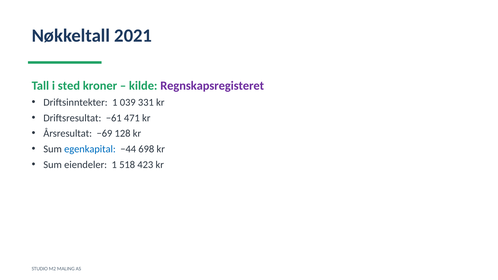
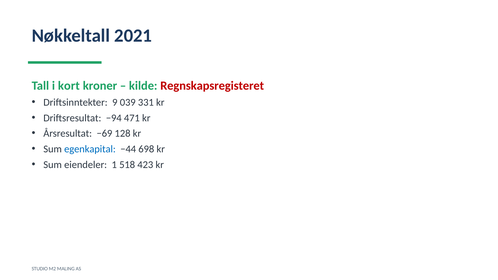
sted: sted -> kort (69, 86)
Regnskapsregisteret colour: purple -> red (212, 86)
Driftsinntekter 1: 1 -> 9 (115, 102)
−61: −61 -> −94 (114, 118)
